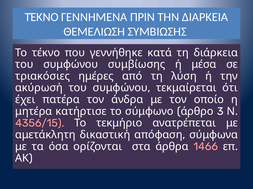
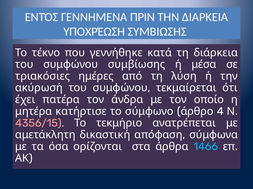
ΤΈΚΝΟ: ΤΈΚΝΟ -> ΕΝΤΌΣ (42, 17)
ΘΕΜΕΛΙΩΣΗ: ΘΕΜΕΛΙΩΣΗ -> ΥΠΟΧΡΈΩΣΗ (94, 32)
3: 3 -> 4 (220, 112)
1466 colour: pink -> light blue (206, 147)
